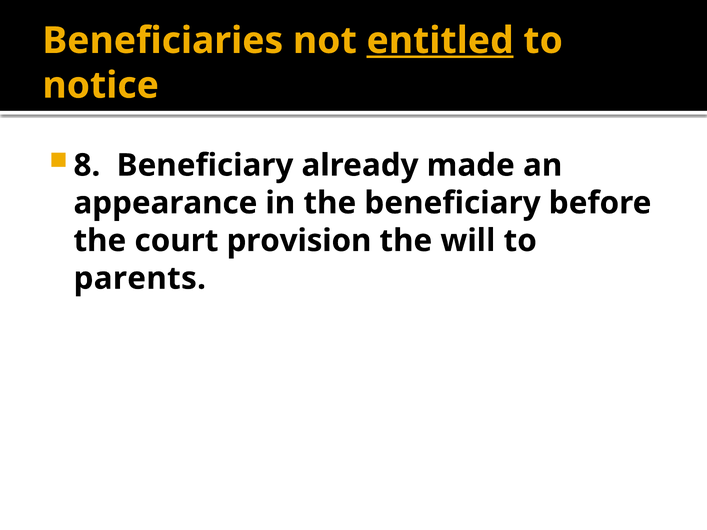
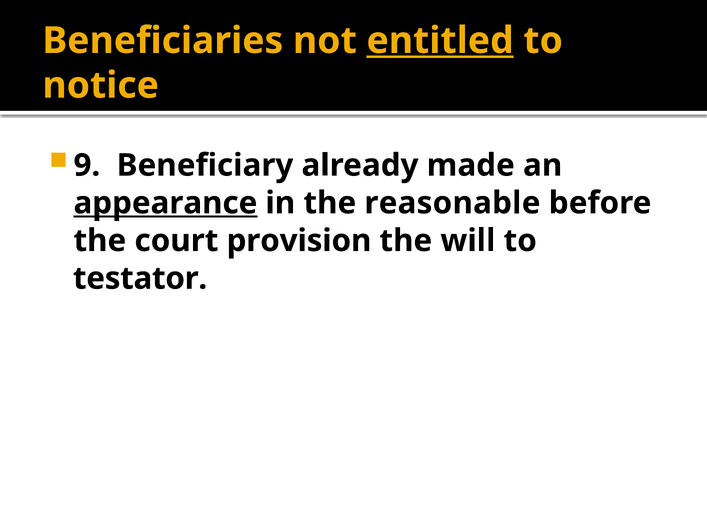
8: 8 -> 9 (87, 165)
appearance underline: none -> present (165, 203)
the beneficiary: beneficiary -> reasonable (452, 203)
parents: parents -> testator (140, 279)
